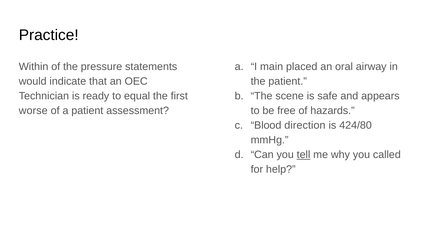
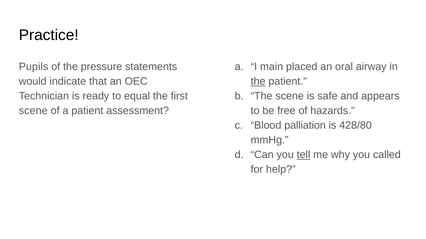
Within: Within -> Pupils (34, 67)
the underline: none -> present (258, 82)
worse: worse -> scene (33, 111)
direction: direction -> palliation (305, 126)
424/80: 424/80 -> 428/80 (356, 126)
